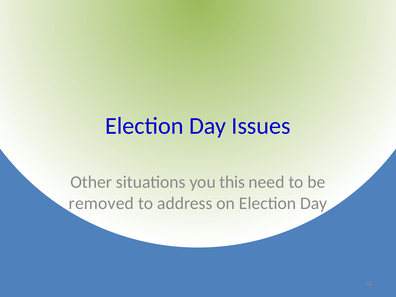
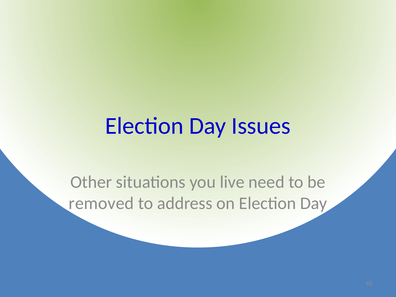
this: this -> live (232, 182)
